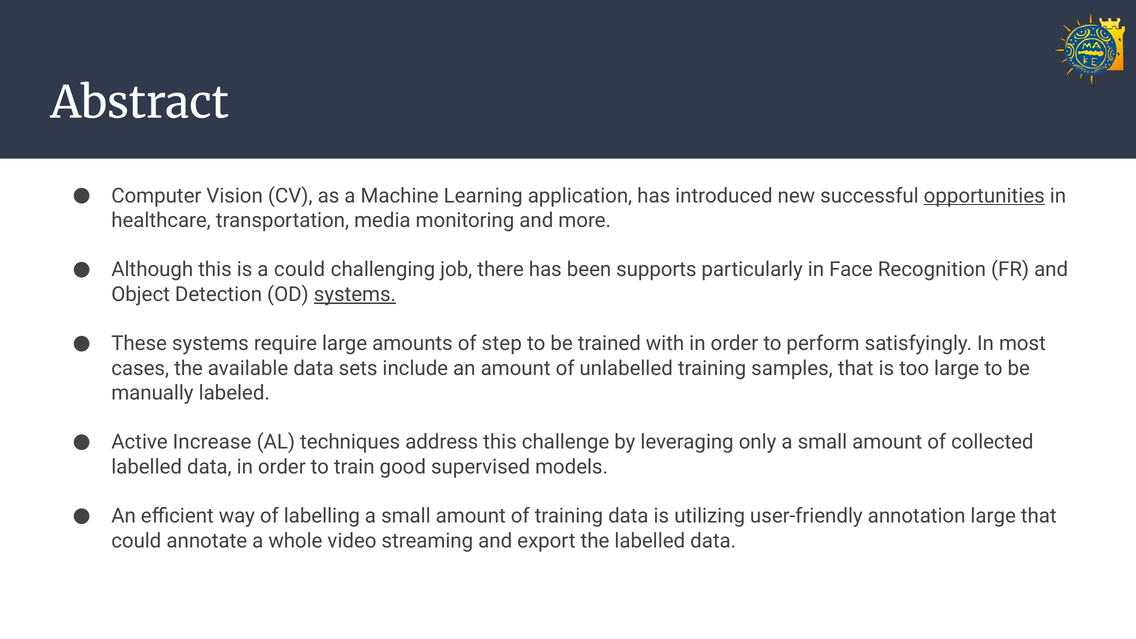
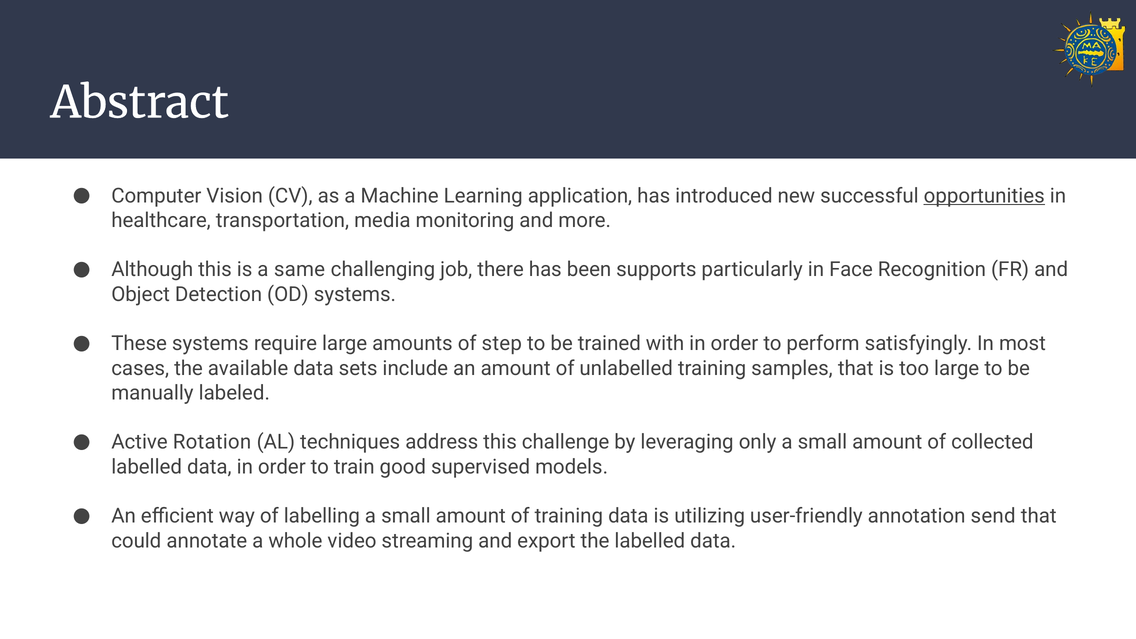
a could: could -> same (300, 270)
systems underline: present -> none (355, 294)
Increase: Increase -> Rotation (212, 442)
annotation large: large -> send (993, 516)
